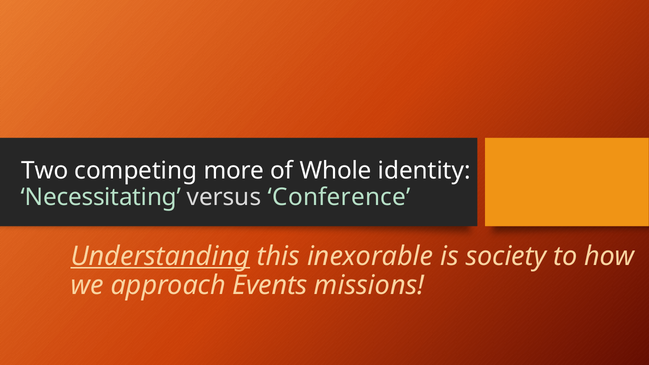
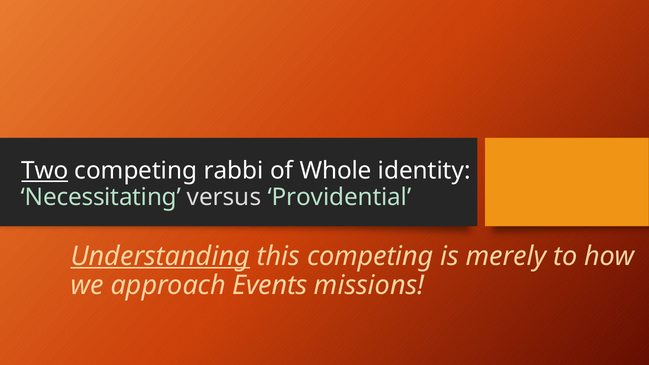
Two underline: none -> present (45, 171)
more: more -> rabbi (234, 171)
Conference: Conference -> Providential (339, 197)
this inexorable: inexorable -> competing (370, 256)
society: society -> merely (506, 256)
